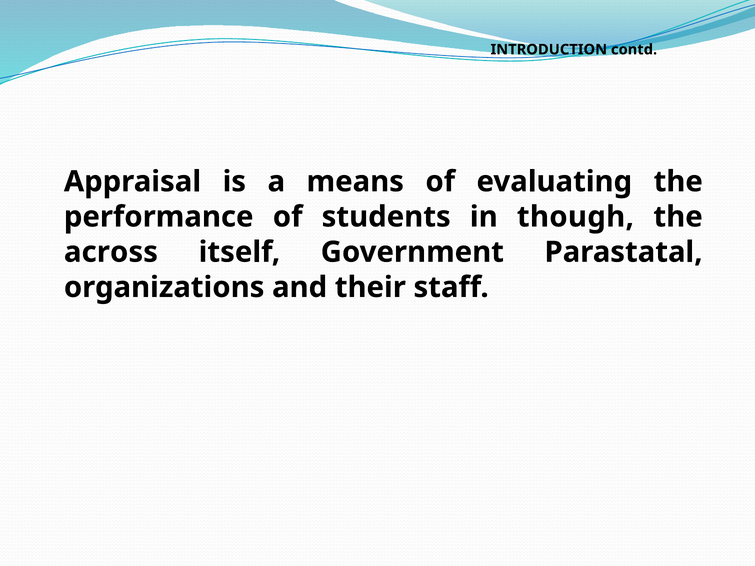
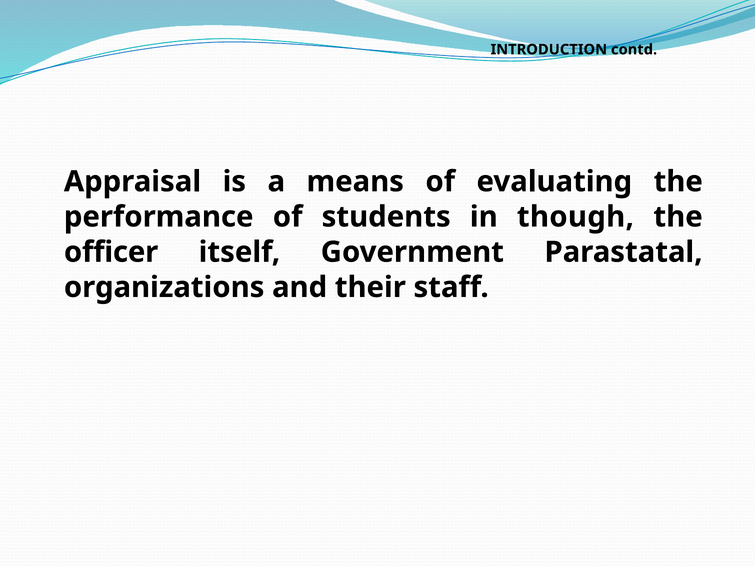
across: across -> officer (111, 252)
